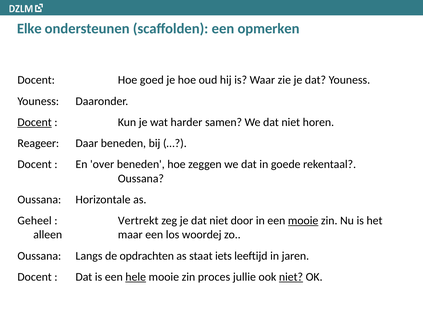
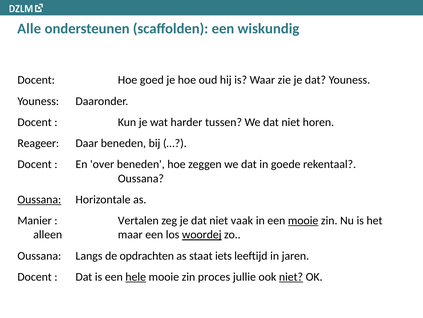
Elke: Elke -> Alle (29, 29)
opmerken: opmerken -> wiskundig (268, 29)
Docent underline: present -> none (35, 122)
samen: samen -> tussen (224, 122)
Oussana underline: none -> present (39, 199)
Geheel: Geheel -> Manier (35, 220)
Vertrekt: Vertrekt -> Vertalen (138, 220)
door: door -> vaak (242, 220)
woordej underline: none -> present (202, 234)
